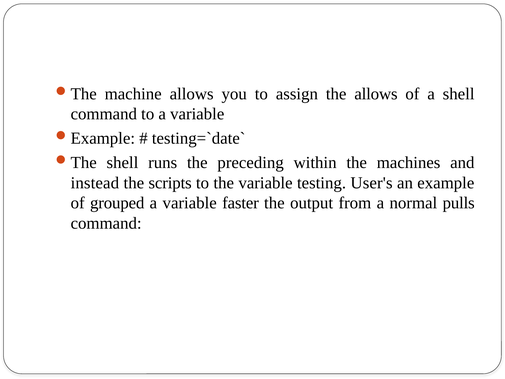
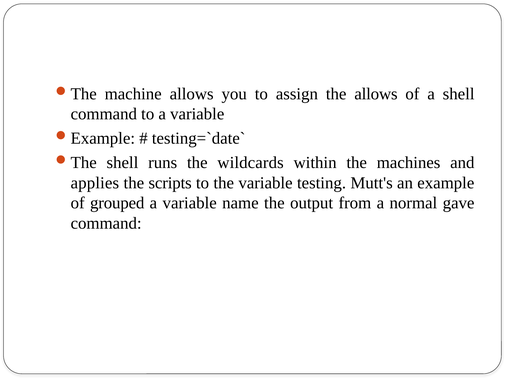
preceding: preceding -> wildcards (251, 162)
instead: instead -> applies (95, 183)
User's: User's -> Mutt's (372, 183)
faster: faster -> name (240, 203)
pulls: pulls -> gave (459, 203)
